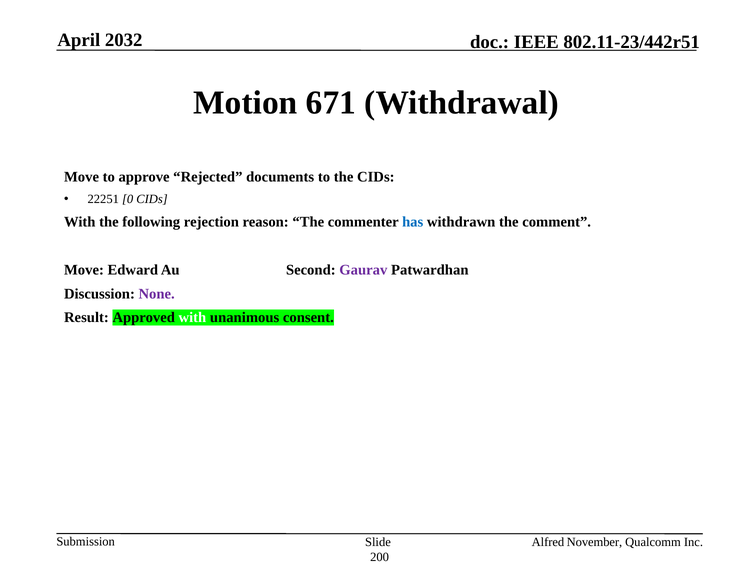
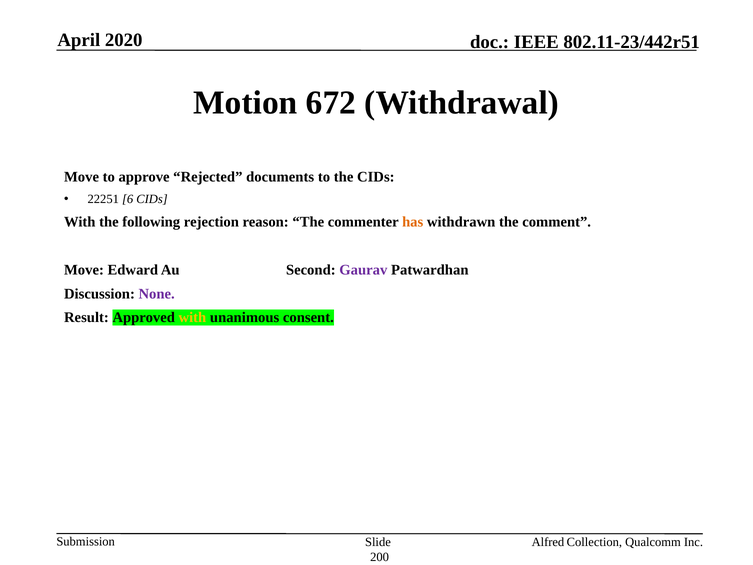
2032: 2032 -> 2020 (124, 40)
671: 671 -> 672 (331, 103)
0: 0 -> 6 (128, 199)
has colour: blue -> orange (413, 222)
with colour: white -> yellow (192, 317)
November: November -> Collection (594, 542)
